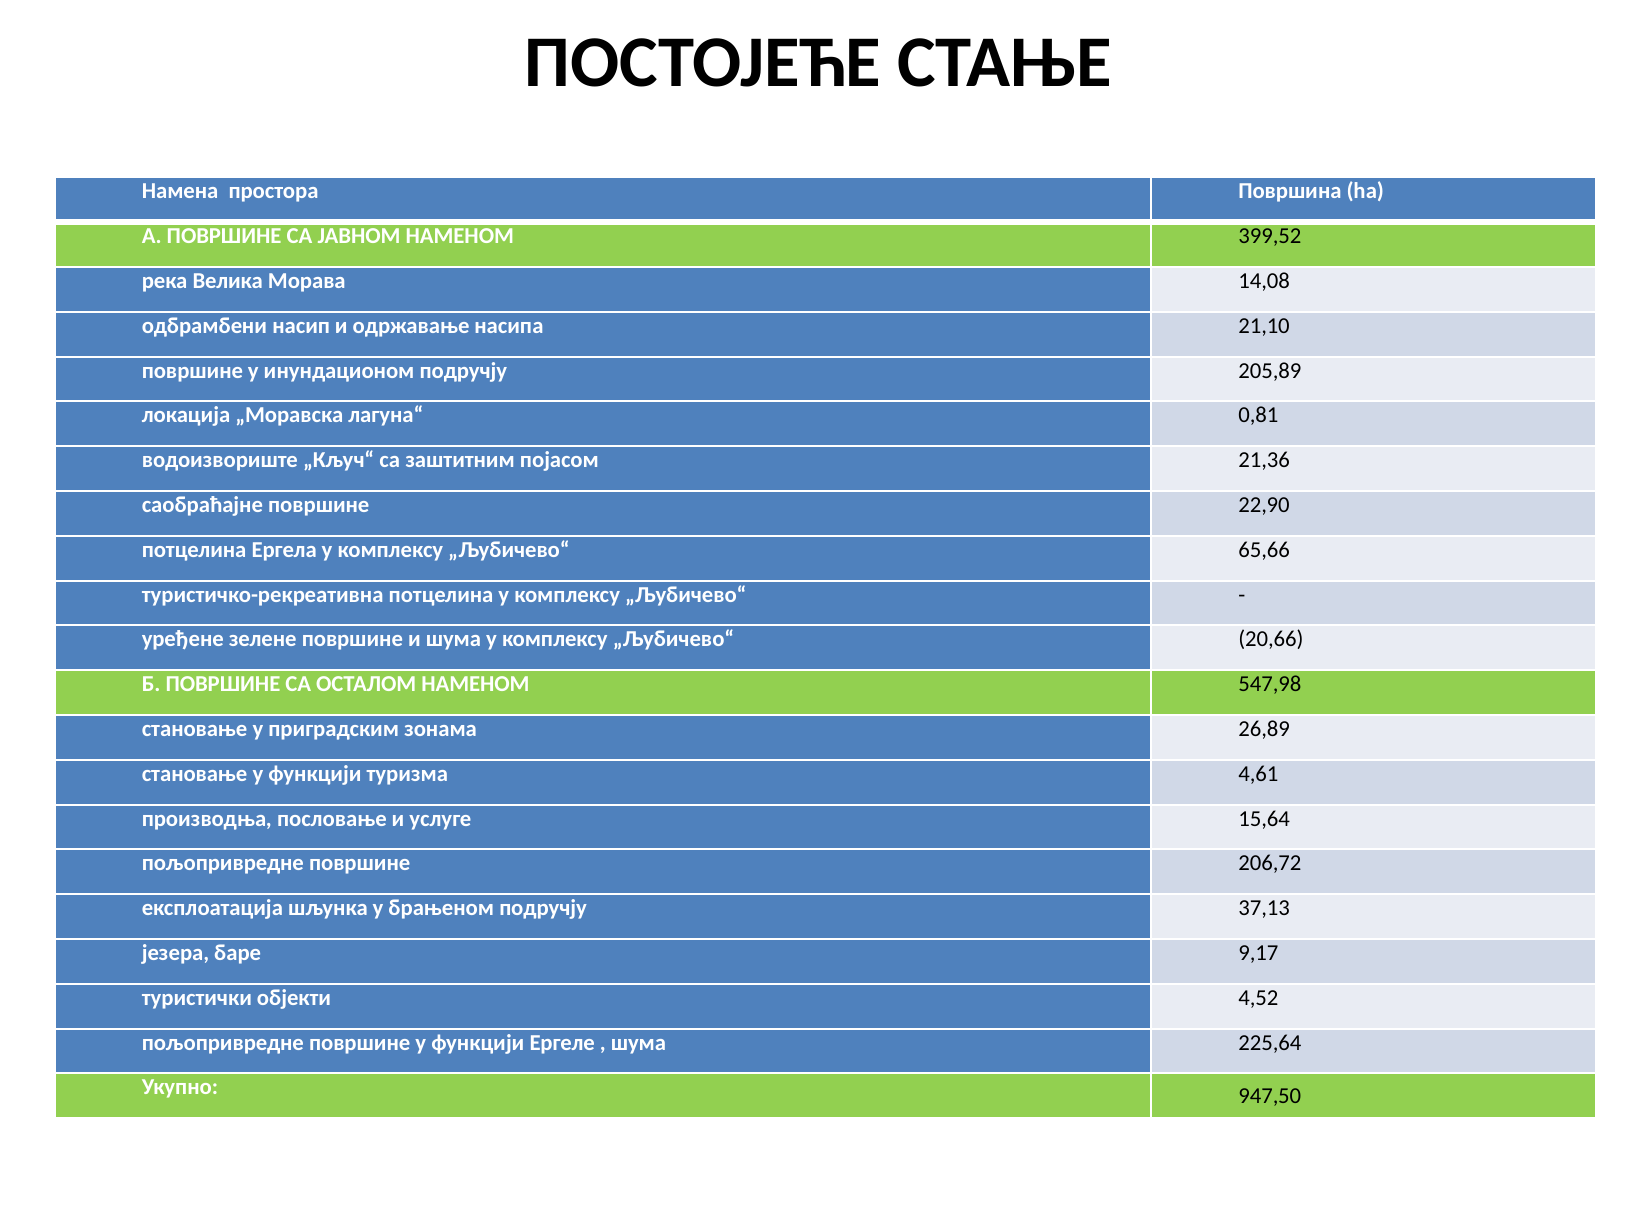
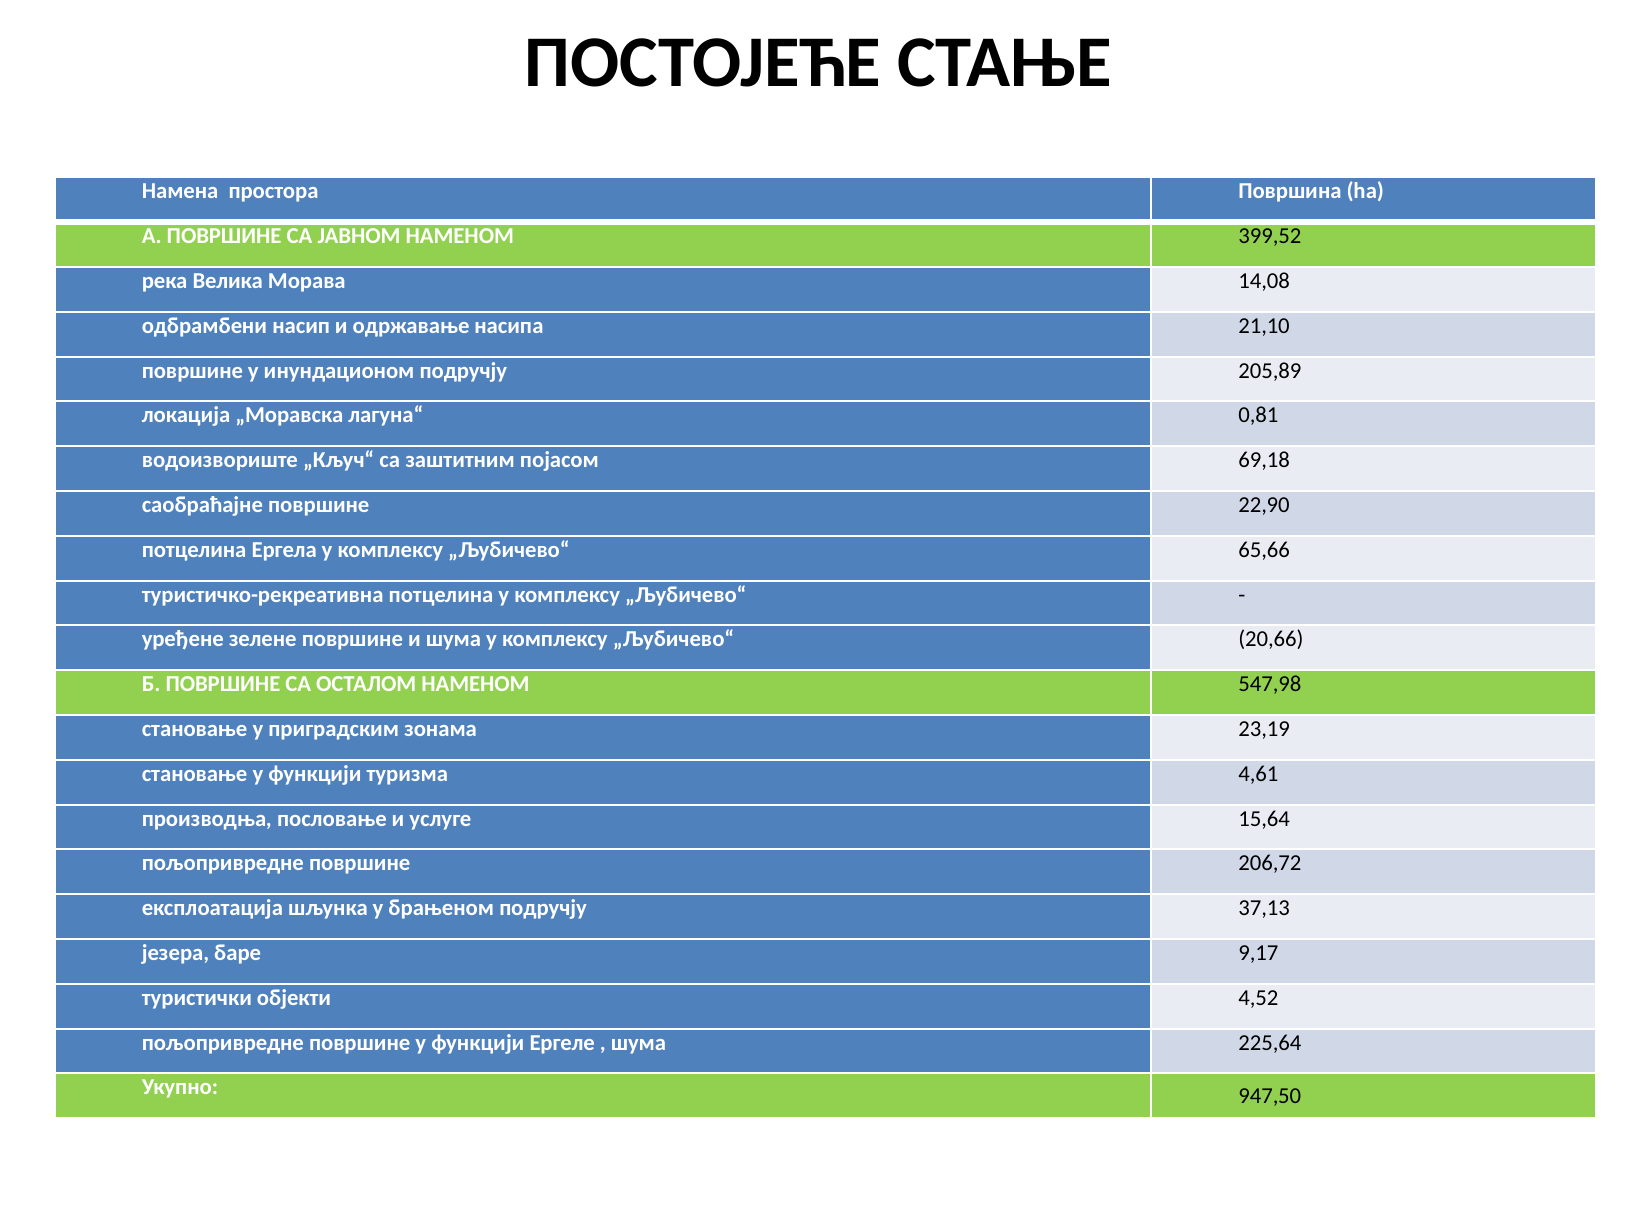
21,36: 21,36 -> 69,18 (1264, 460)
26,89: 26,89 -> 23,19 (1264, 729)
